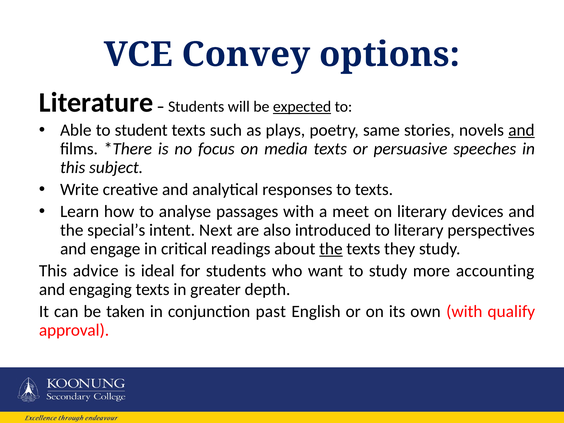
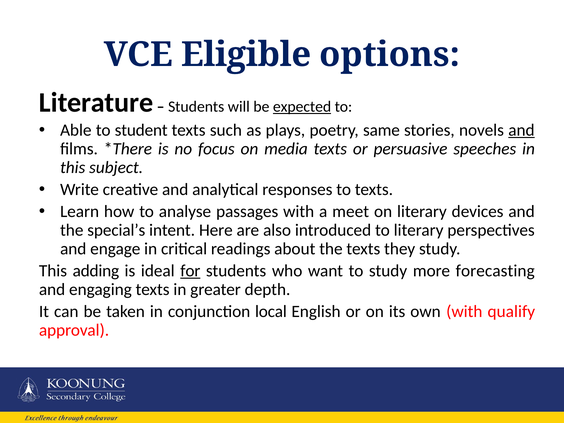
Convey: Convey -> Eligible (246, 55)
Next: Next -> Here (216, 230)
the underline: present -> none (331, 249)
advice: advice -> adding (96, 271)
for underline: none -> present (190, 271)
accounting: accounting -> forecasting (495, 271)
past: past -> local (271, 311)
